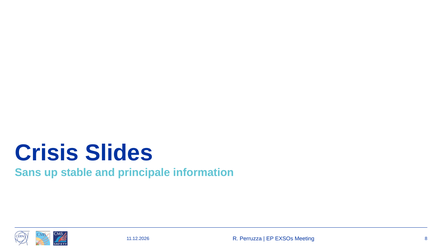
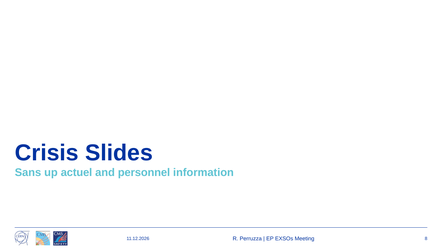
stable: stable -> actuel (76, 172)
principale: principale -> personnel (144, 172)
